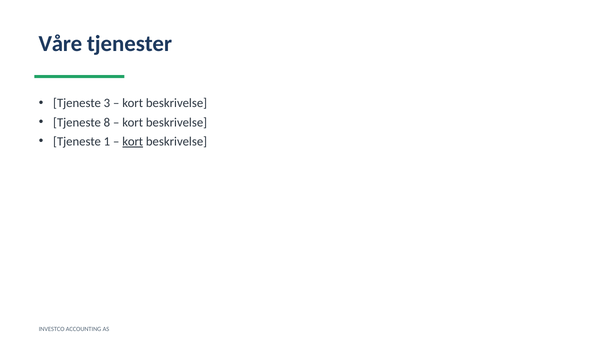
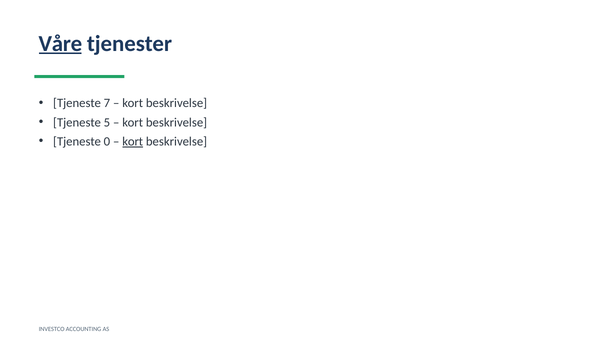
Våre underline: none -> present (60, 44)
3: 3 -> 7 (107, 103)
8: 8 -> 5 (107, 122)
1: 1 -> 0 (107, 141)
